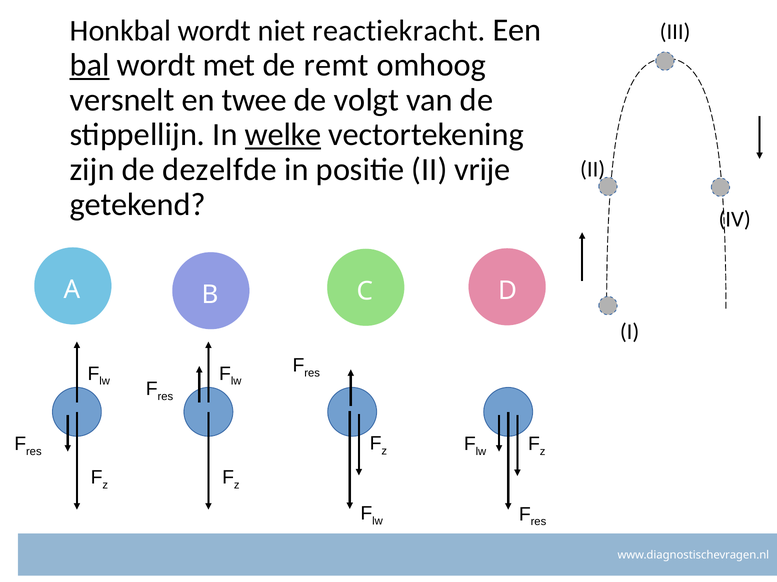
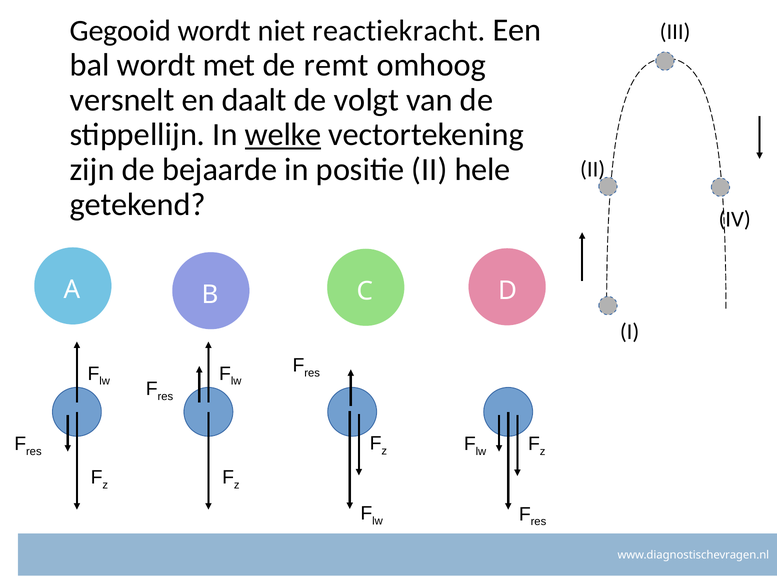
Honkbal: Honkbal -> Gegooid (120, 31)
bal underline: present -> none (90, 65)
twee: twee -> daalt (254, 100)
dezelfde: dezelfde -> bejaarde (220, 170)
vrije: vrije -> hele (482, 170)
